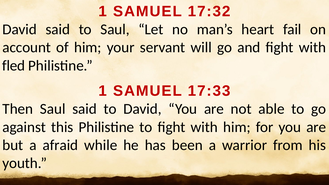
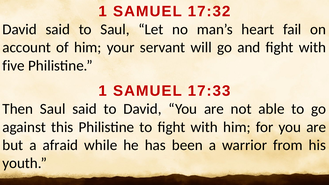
fled: fled -> five (14, 66)
